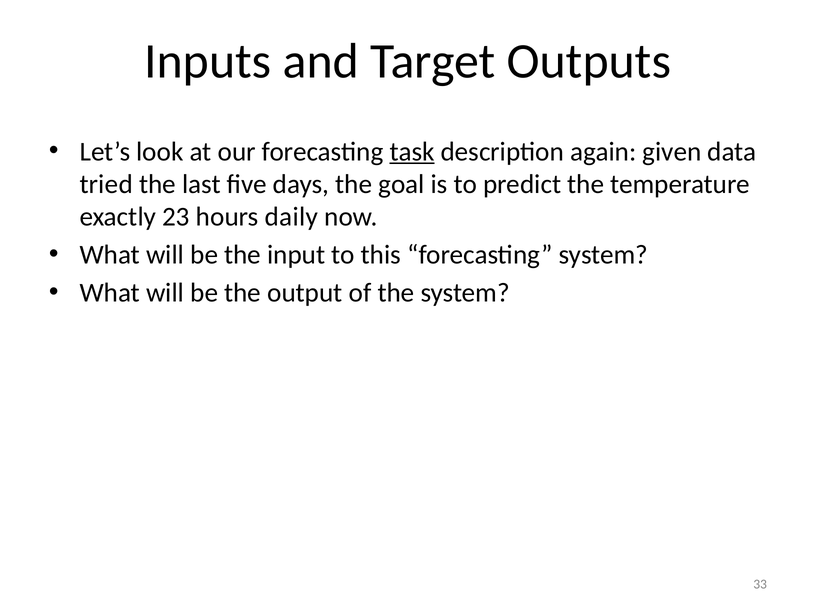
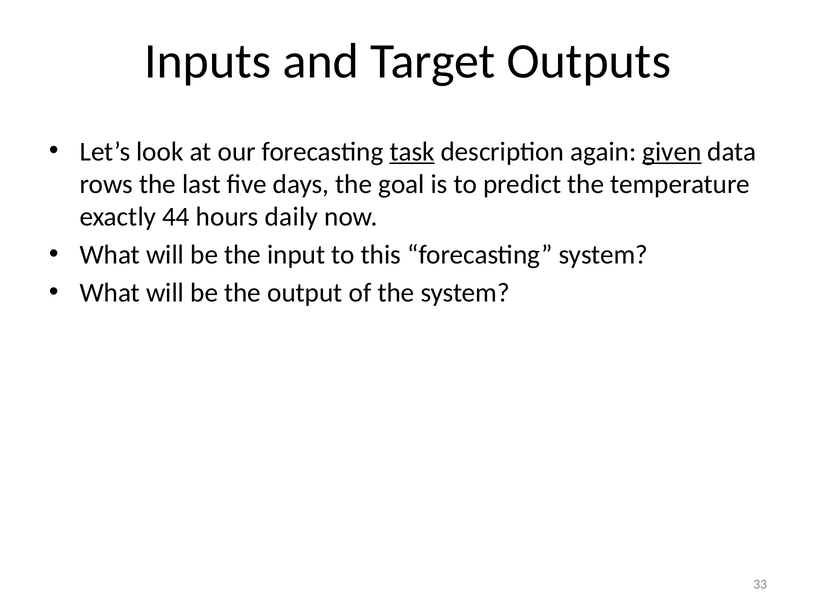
given underline: none -> present (672, 152)
tried: tried -> rows (106, 184)
23: 23 -> 44 (176, 217)
